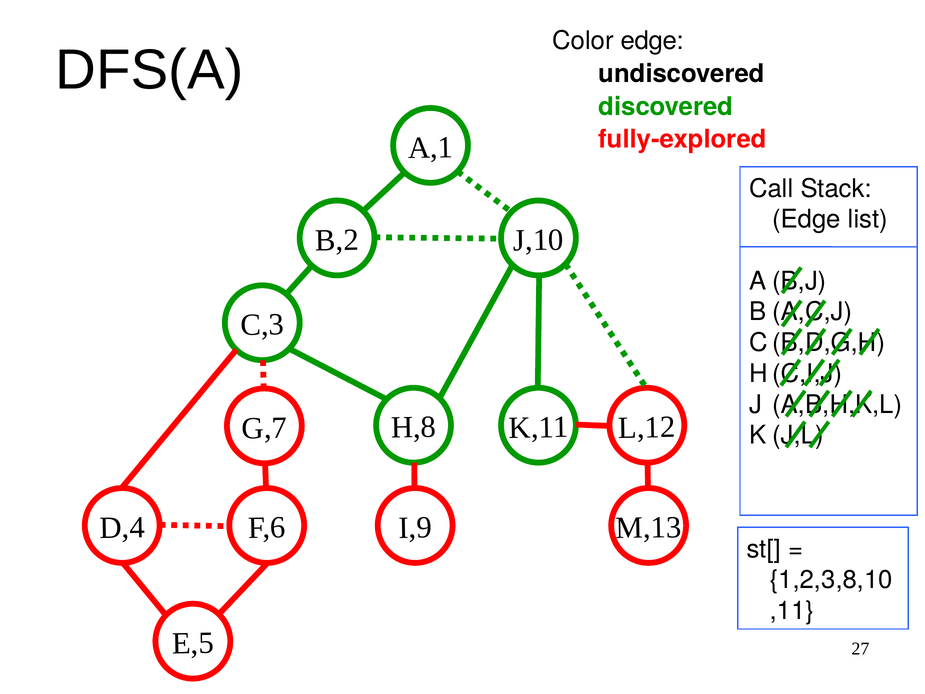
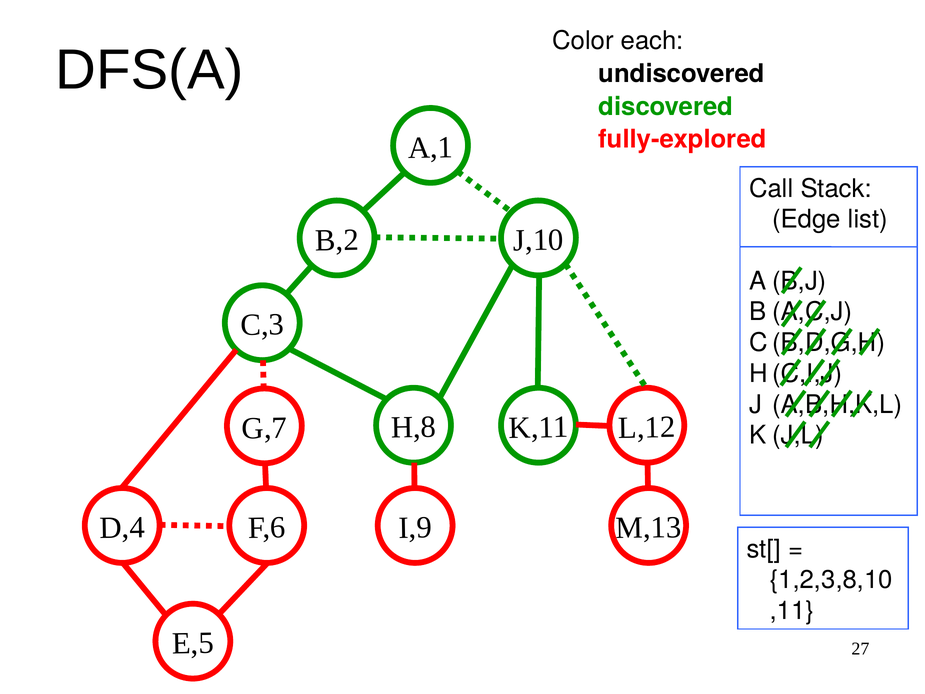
Color edge: edge -> each (652, 41)
